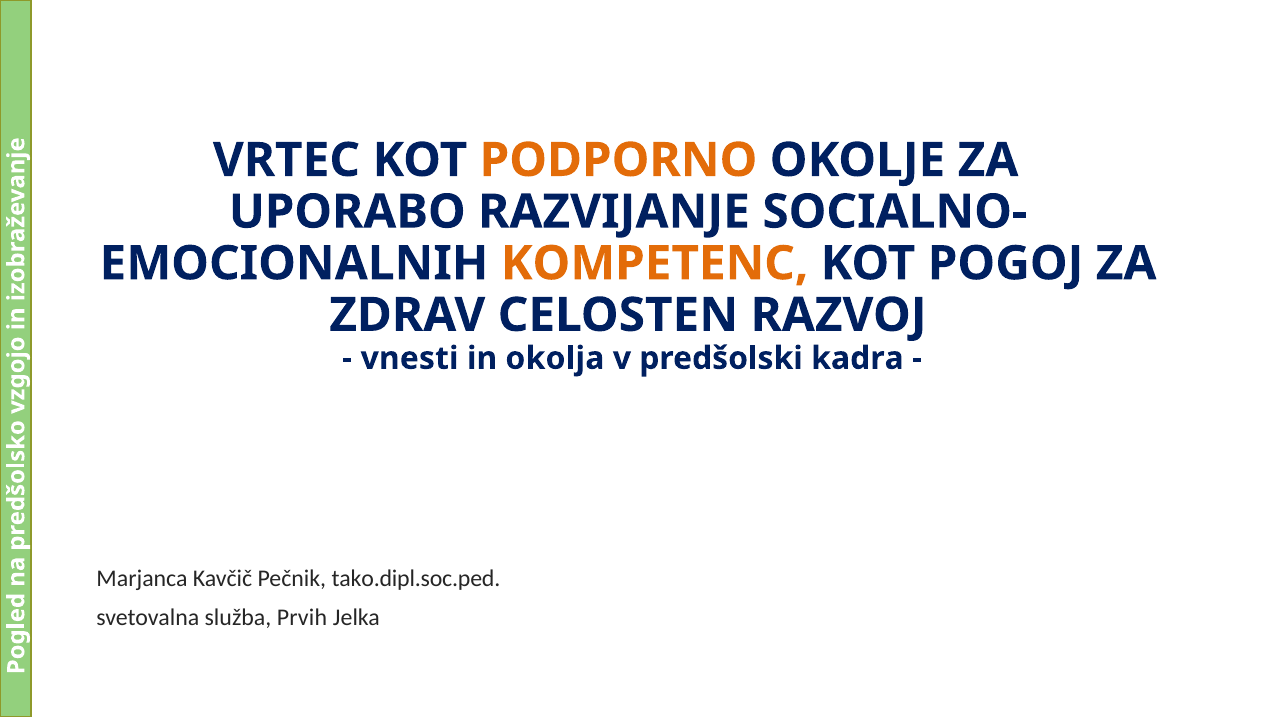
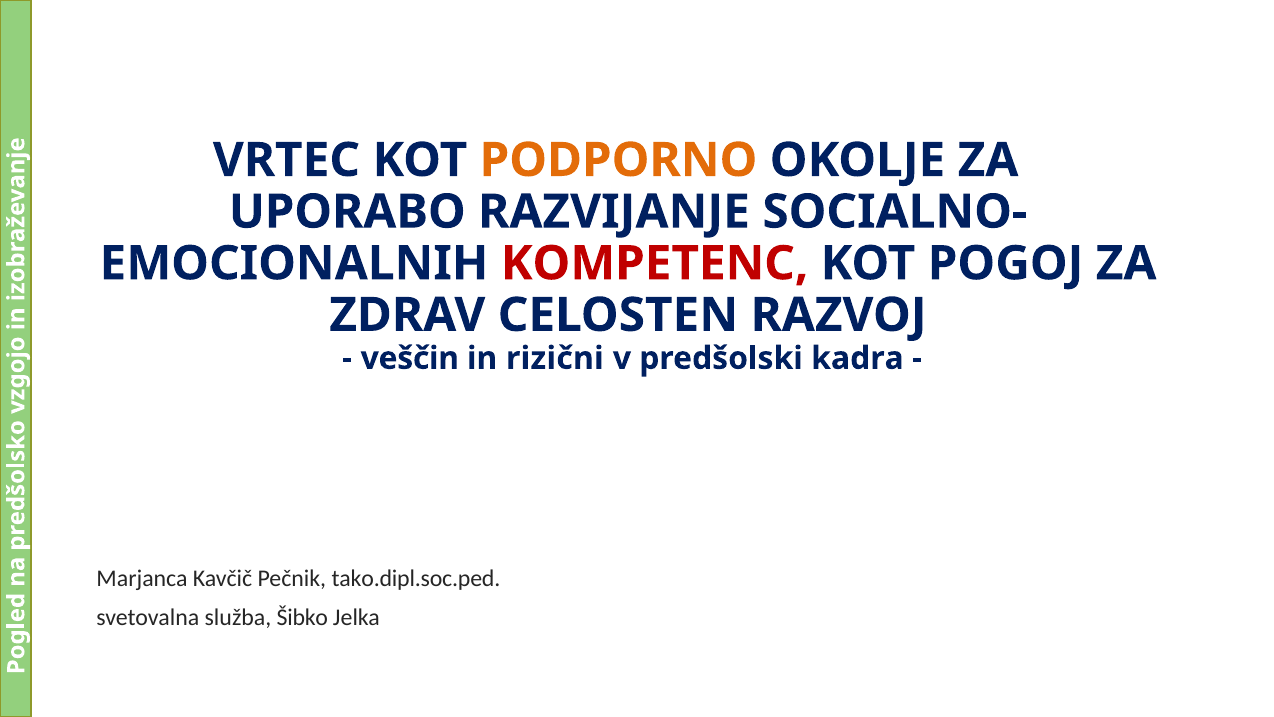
KOMPETENC colour: orange -> red (655, 263)
vnesti: vnesti -> veščin (410, 358)
okolja: okolja -> rizični (555, 358)
Prvih: Prvih -> Šibko (302, 617)
